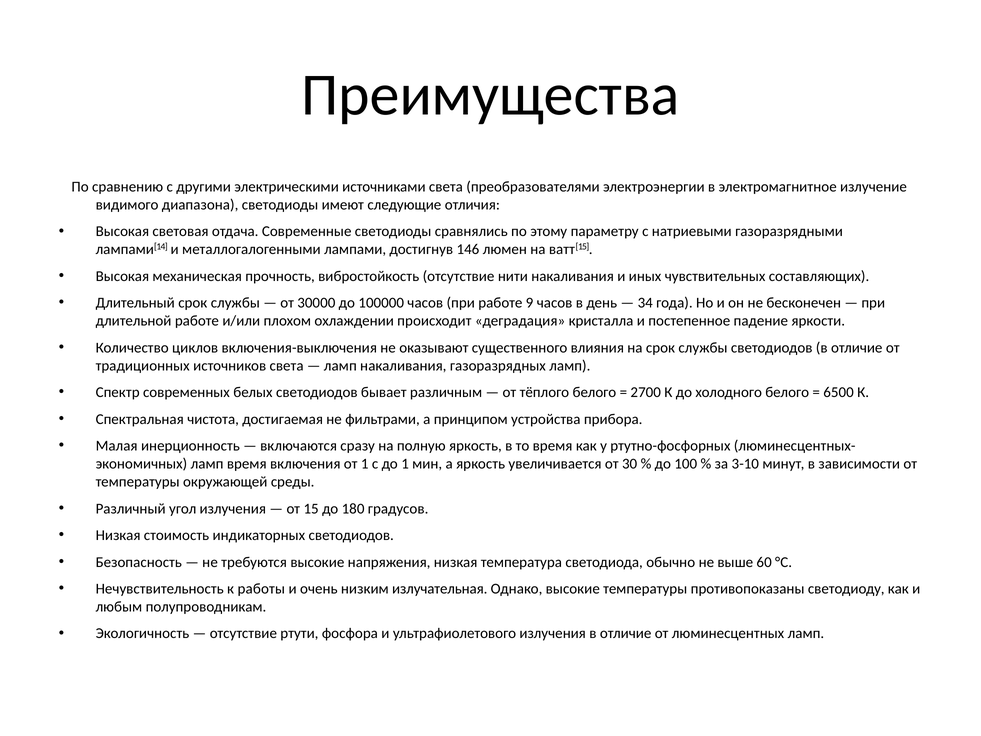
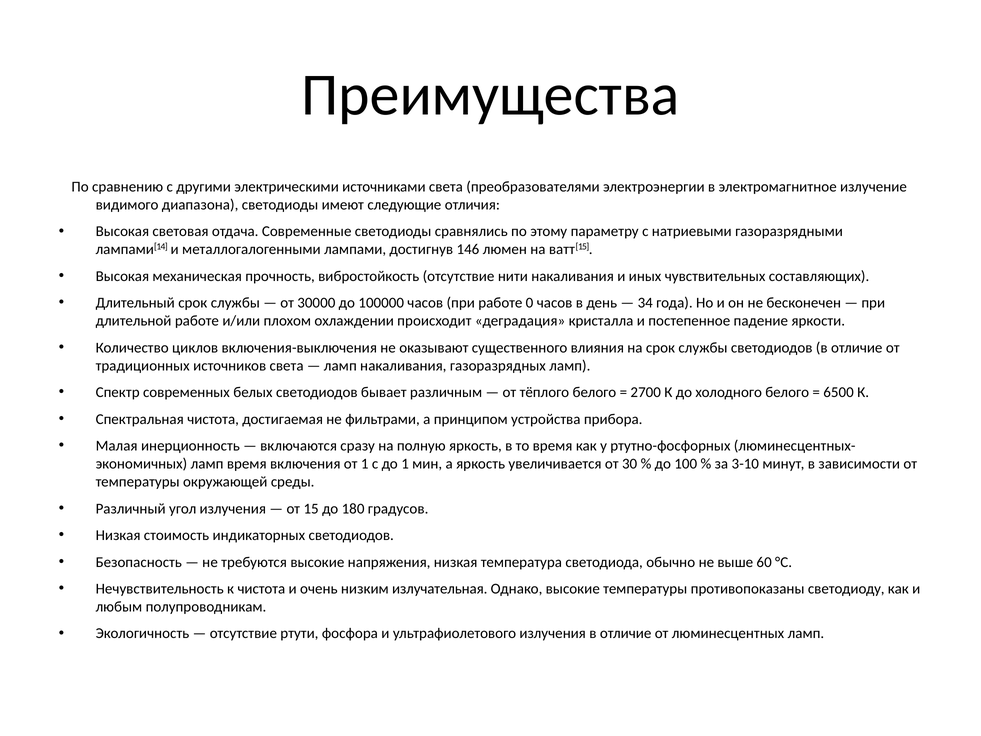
9: 9 -> 0 (530, 303)
к работы: работы -> чистота (261, 589)
